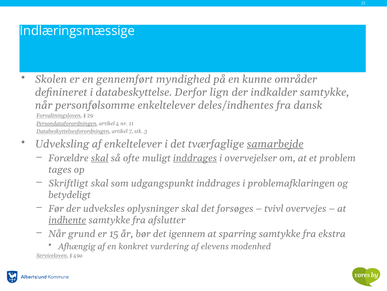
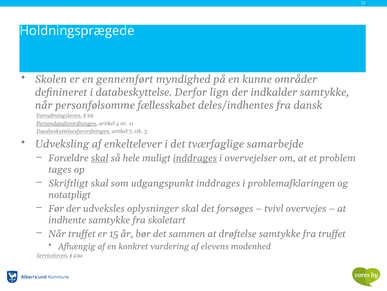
Indlæringsmæssige: Indlæringsmæssige -> Holdningsprægede (77, 31)
personfølsomme enkeltelever: enkeltelever -> fællesskabet (166, 105)
samarbejde underline: present -> none (275, 144)
ofte: ofte -> hele (131, 158)
betydeligt: betydeligt -> notatpligt (70, 194)
indhente underline: present -> none (67, 220)
afslutter: afslutter -> skoletart (167, 220)
Når grund: grund -> truffet (82, 233)
igennem: igennem -> sammen (187, 233)
sparring: sparring -> drøftelse (238, 233)
fra ekstra: ekstra -> truffet (332, 233)
